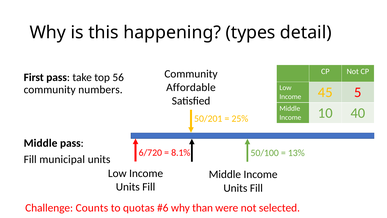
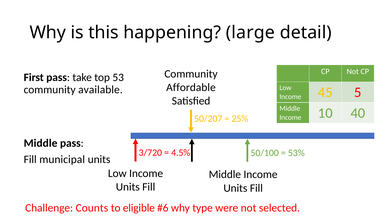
types: types -> large (250, 33)
56: 56 -> 53 (118, 77)
numbers: numbers -> available (100, 90)
50/201: 50/201 -> 50/207 (208, 118)
6/720: 6/720 -> 3/720 (150, 152)
8.1%: 8.1% -> 4.5% (181, 152)
13%: 13% -> 53% (296, 153)
quotas: quotas -> eligible (139, 208)
than: than -> type (203, 208)
